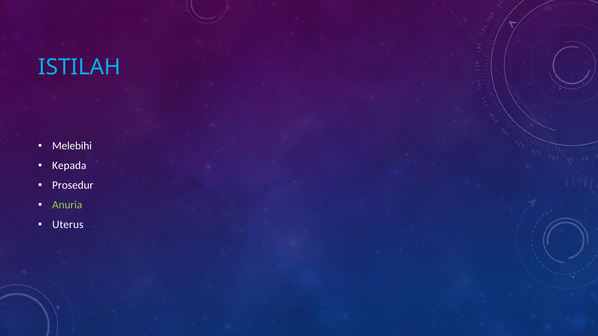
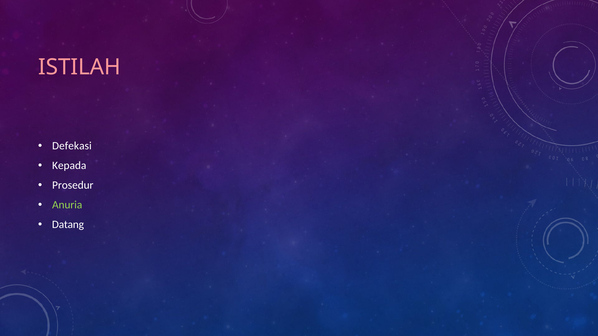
ISTILAH colour: light blue -> pink (79, 67)
Melebihi: Melebihi -> Defekasi (72, 146)
Uterus: Uterus -> Datang (68, 225)
